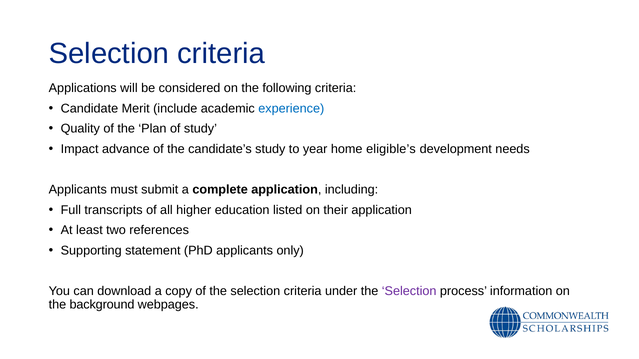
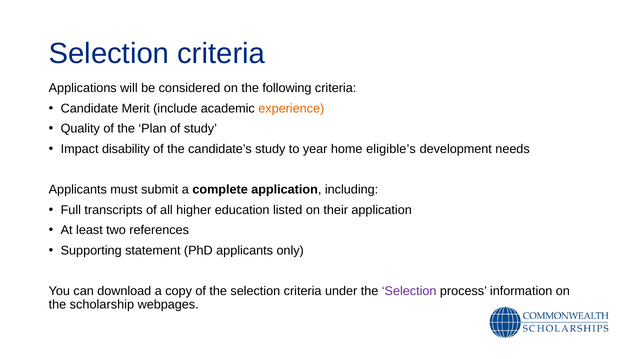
experience colour: blue -> orange (291, 109)
advance: advance -> disability (126, 149)
background: background -> scholarship (102, 305)
